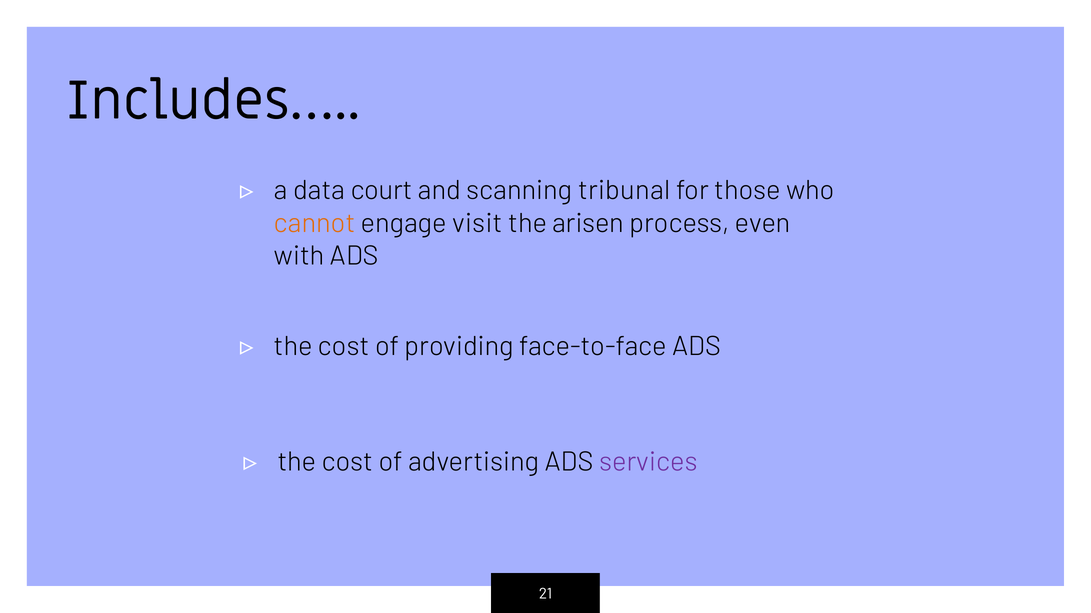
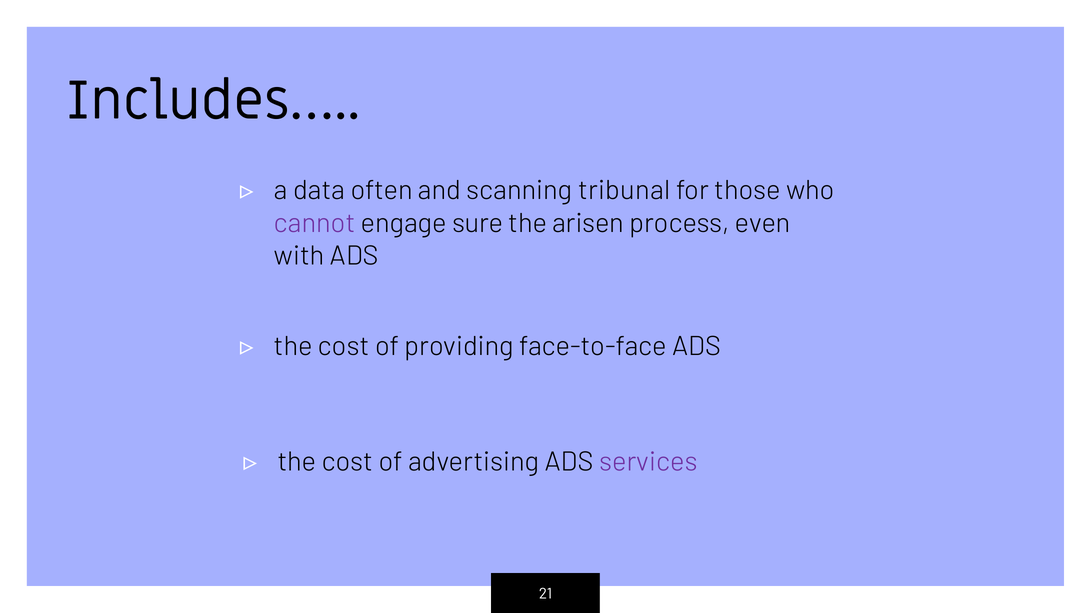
court: court -> often (382, 191)
cannot colour: orange -> purple (315, 223)
visit: visit -> sure (478, 223)
